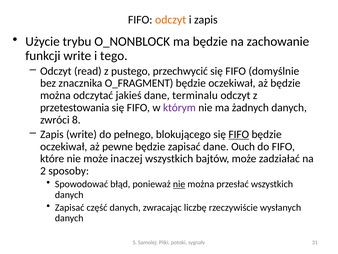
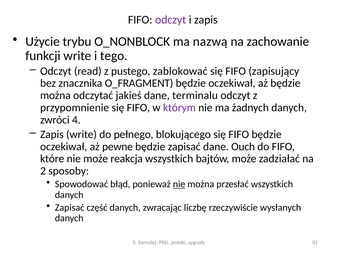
odczyt colour: orange -> purple (171, 20)
ma będzie: będzie -> nazwą (210, 41)
przechwycić: przechwycić -> zablokować (180, 71)
domyślnie: domyślnie -> zapisujący (274, 71)
przetestowania: przetestowania -> przypomnienie (75, 107)
8: 8 -> 4 (76, 120)
FIFO underline: present -> none (239, 134)
inaczej: inaczej -> reakcja (127, 158)
